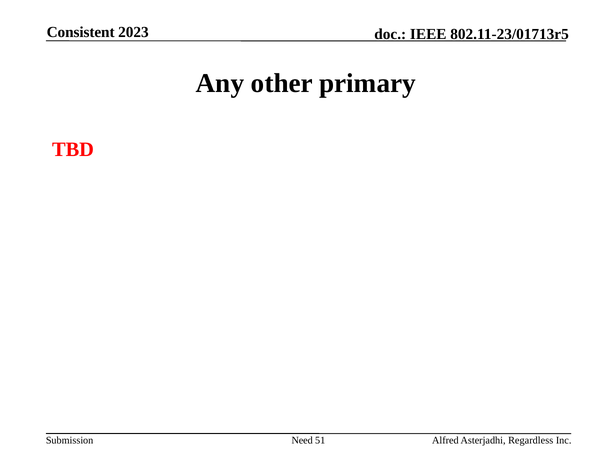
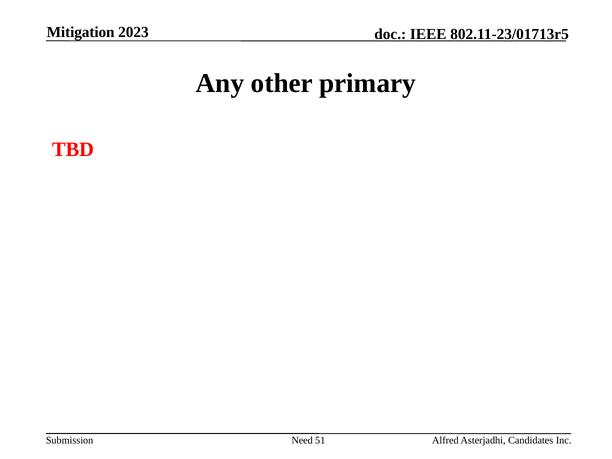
Consistent: Consistent -> Mitigation (81, 32)
Regardless: Regardless -> Candidates (531, 440)
